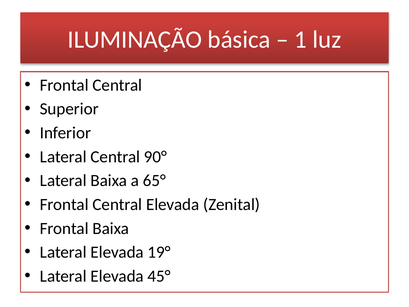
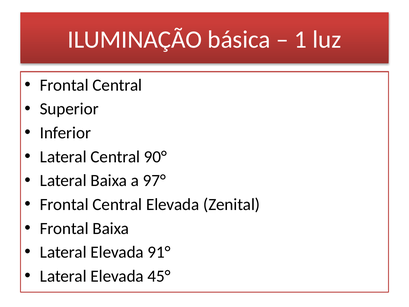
65°: 65° -> 97° (154, 180)
19°: 19° -> 91° (159, 252)
